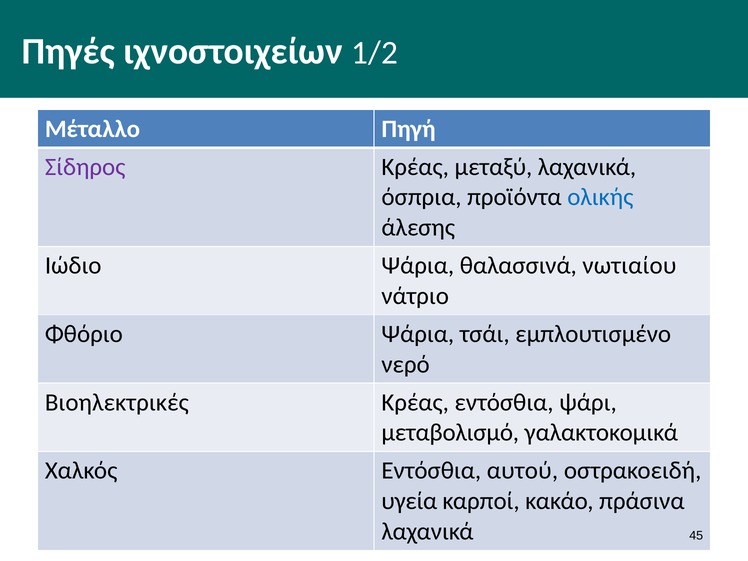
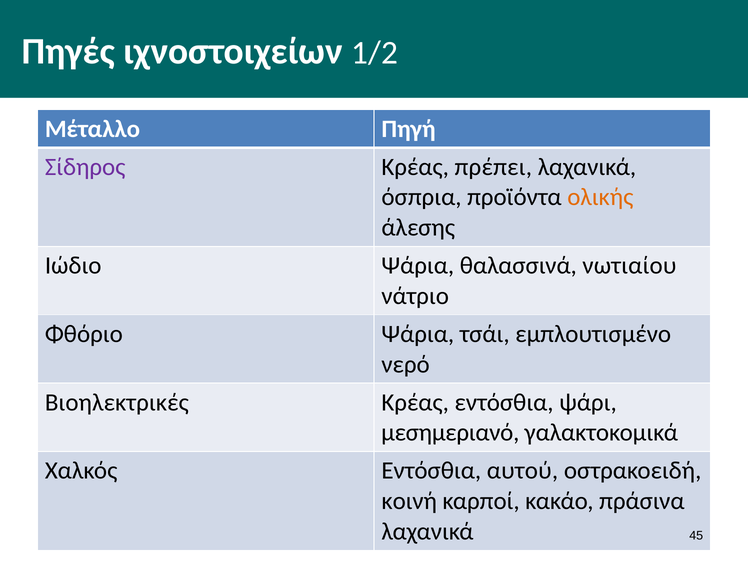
μεταξύ: μεταξύ -> πρέπει (493, 167)
ολικής colour: blue -> orange (600, 197)
μεταβολισμό: μεταβολισμό -> μεσημεριανό (450, 433)
υγεία: υγεία -> κοινή (409, 501)
